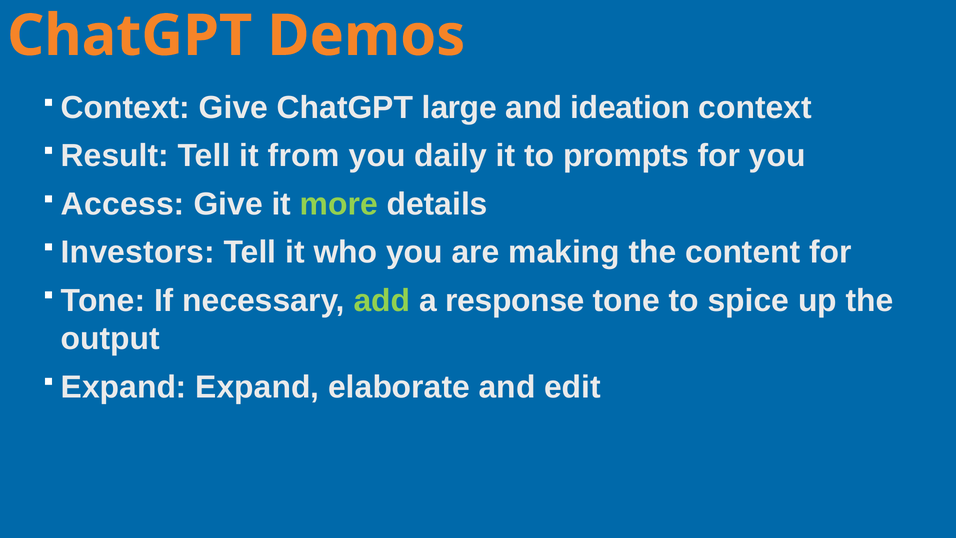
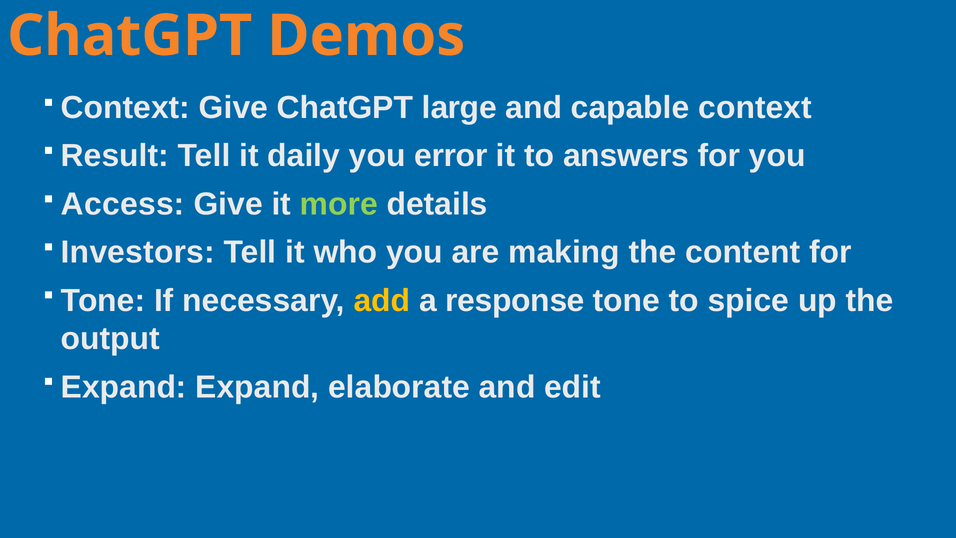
ideation: ideation -> capable (630, 108)
from: from -> daily (304, 156)
daily: daily -> error (451, 156)
prompts: prompts -> answers (626, 156)
add colour: light green -> yellow (382, 300)
